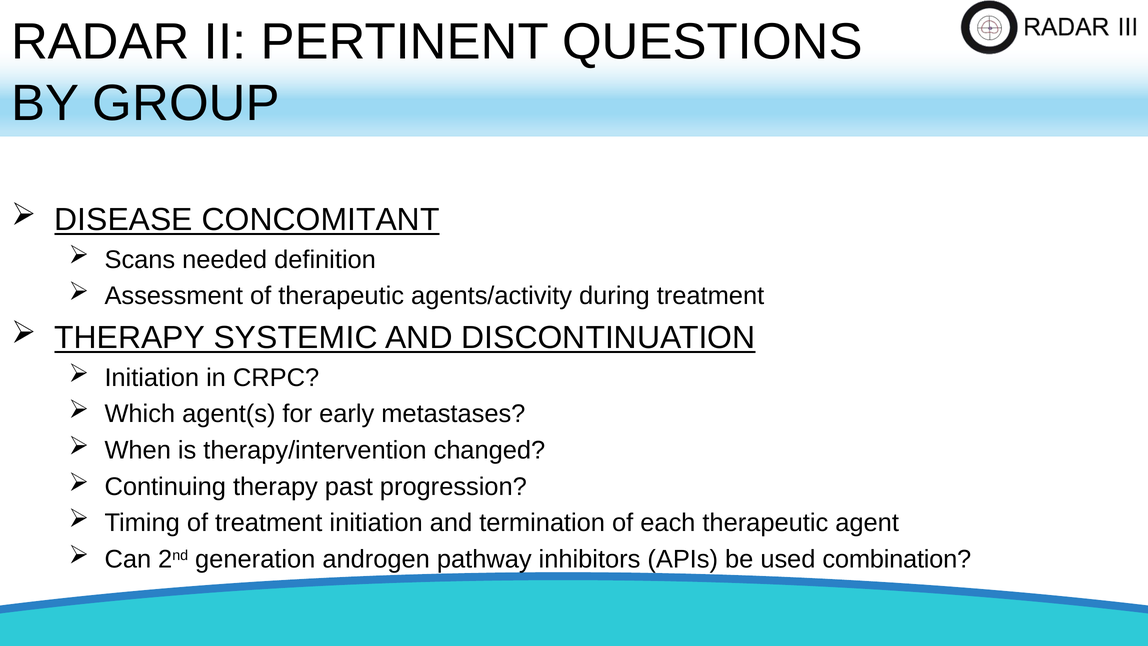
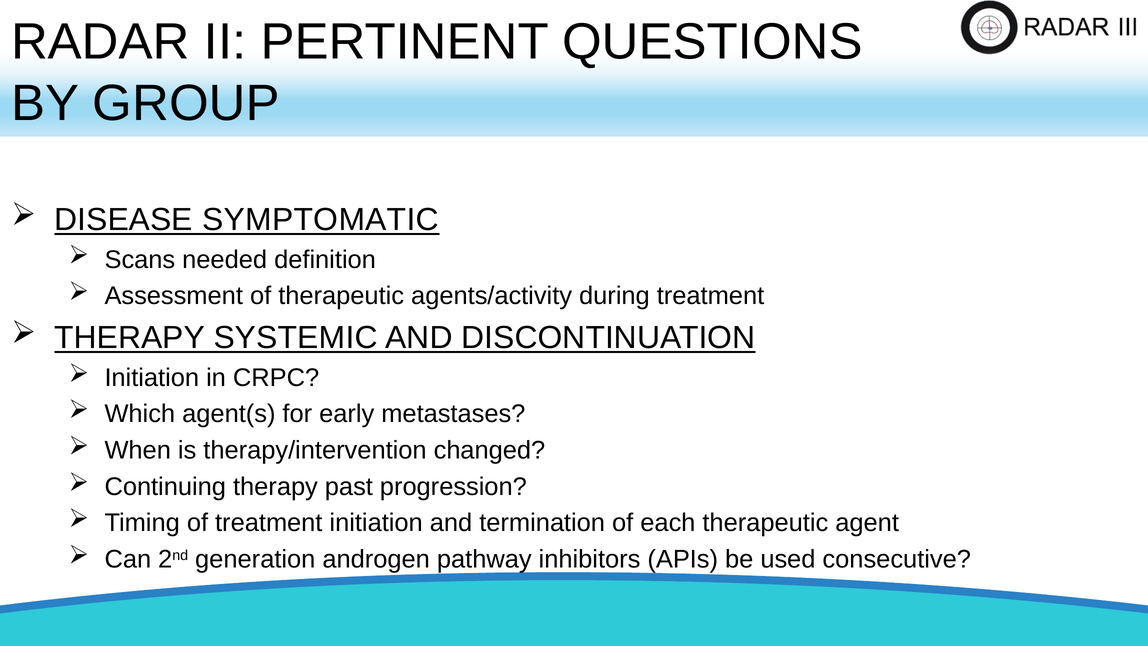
CONCOMITANT: CONCOMITANT -> SYMPTOMATIC (320, 220)
combination: combination -> consecutive (897, 559)
